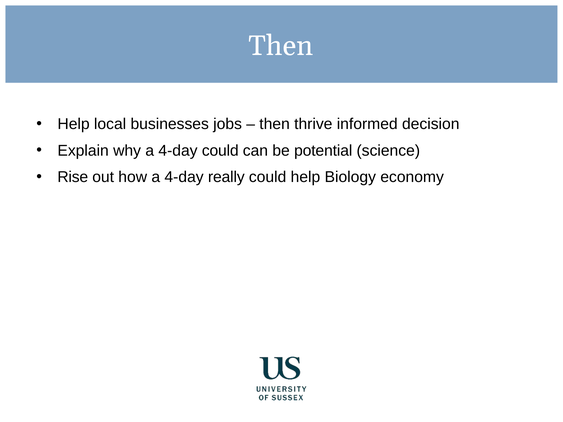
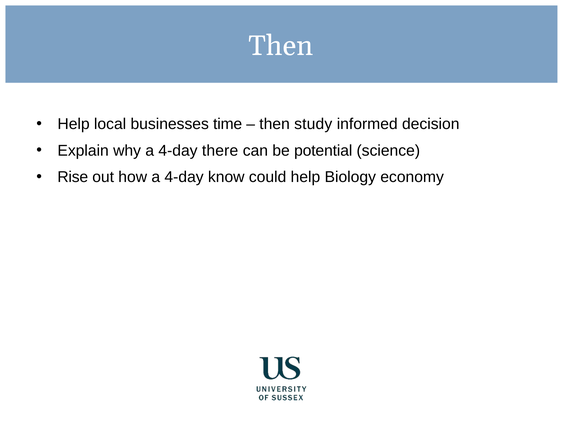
jobs: jobs -> time (228, 124)
thrive: thrive -> study (313, 124)
4-day could: could -> there (220, 151)
really: really -> know (226, 177)
